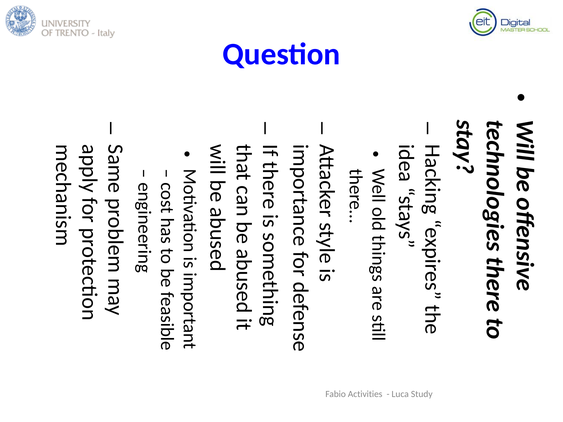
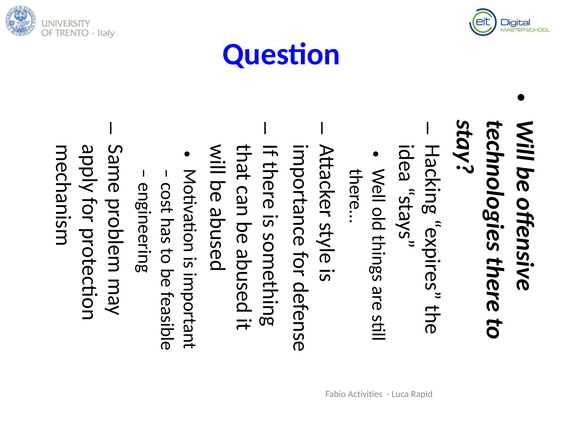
Study: Study -> Rapid (422, 394)
